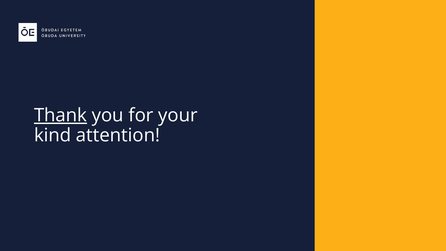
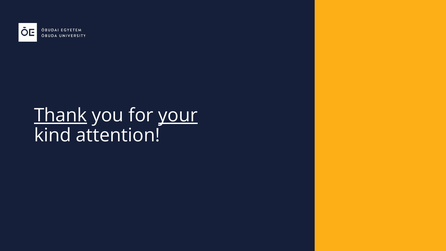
your underline: none -> present (178, 115)
